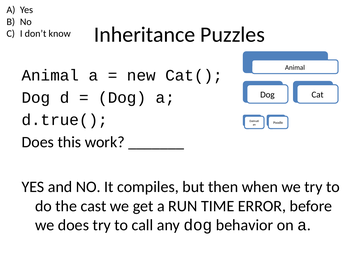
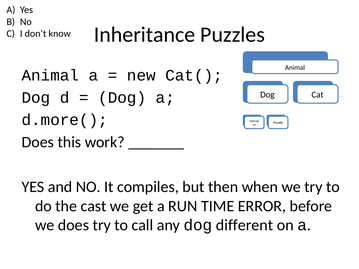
d.true(: d.true( -> d.more( (65, 120)
behavior: behavior -> different (245, 225)
